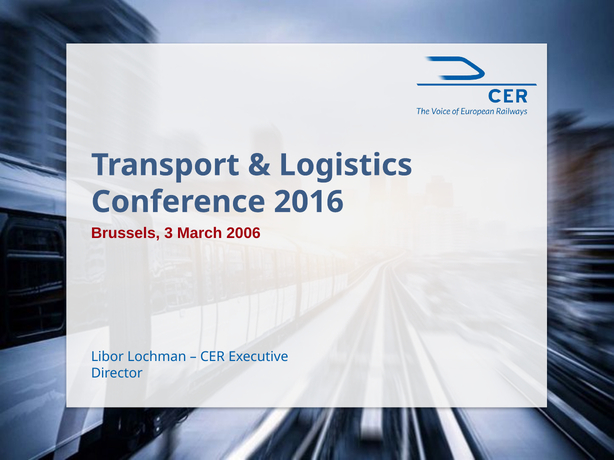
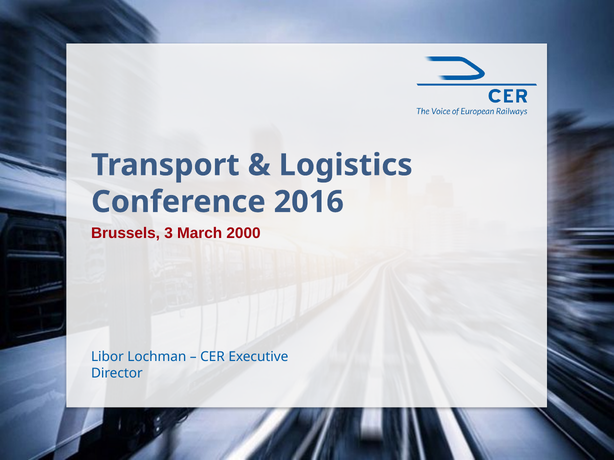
2006: 2006 -> 2000 (244, 233)
